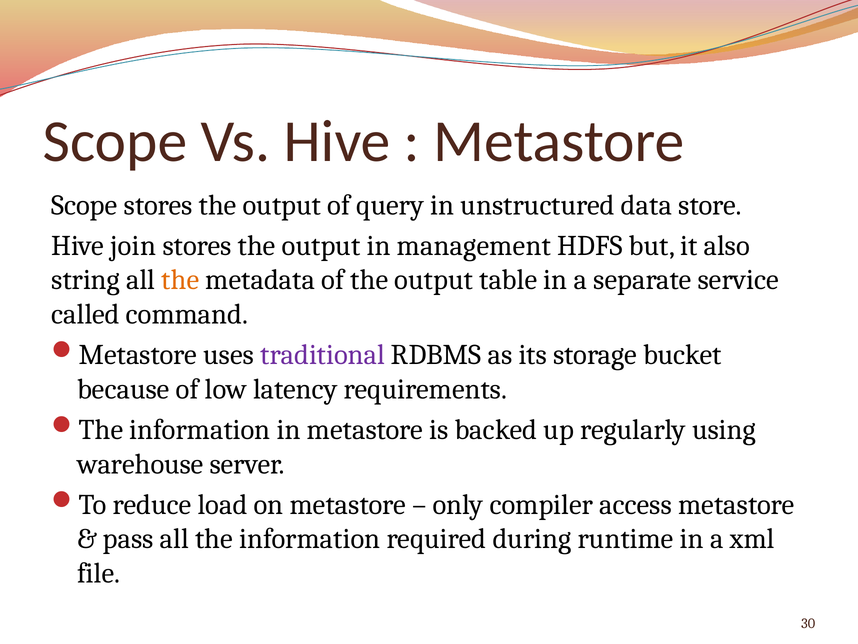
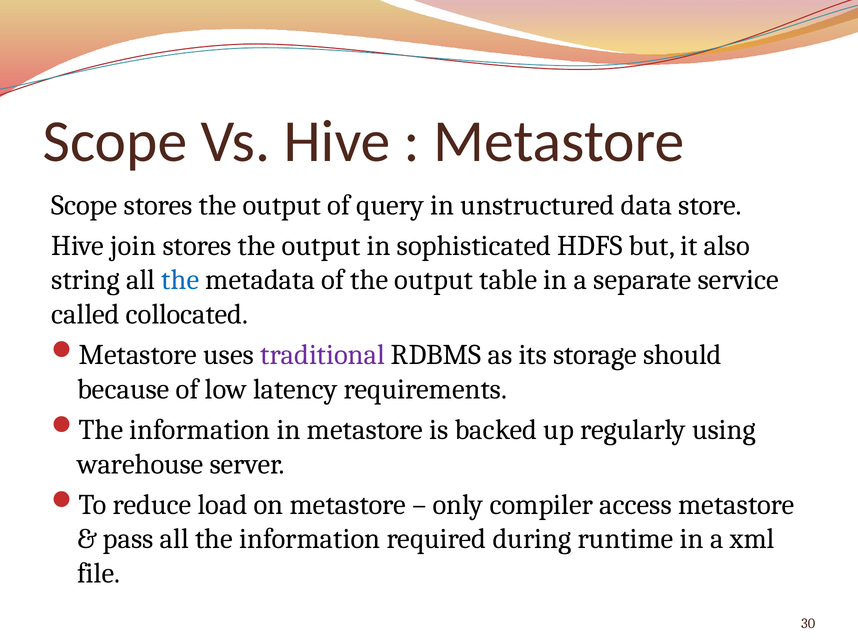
management: management -> sophisticated (474, 245)
the colour: orange -> blue (180, 280)
command: command -> collocated (187, 314)
bucket: bucket -> should (682, 355)
